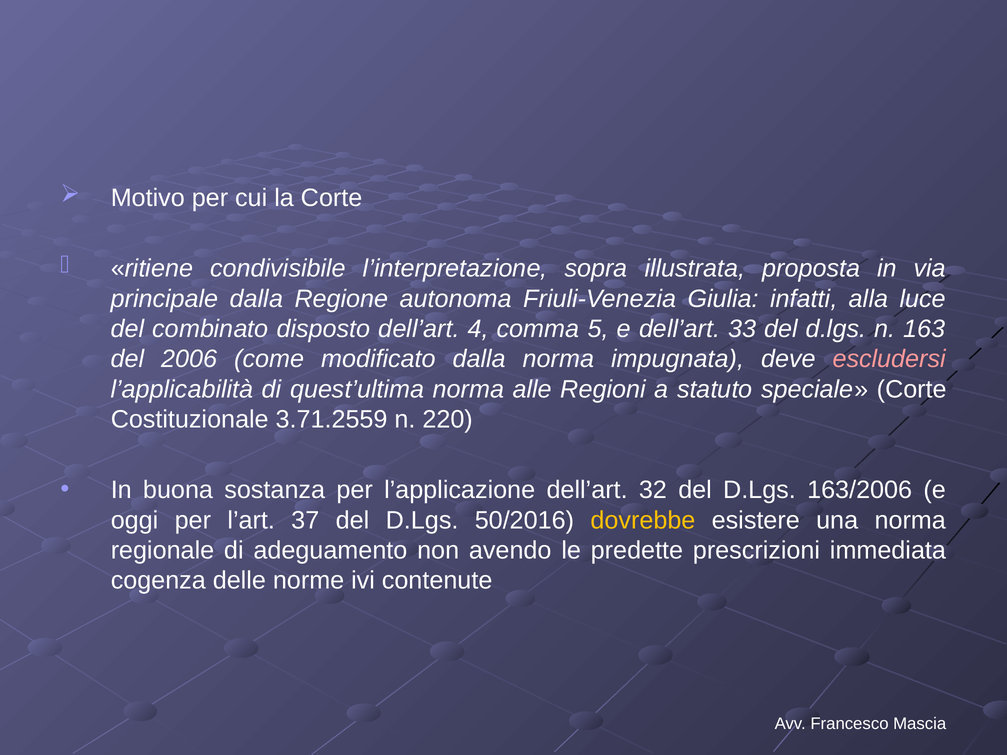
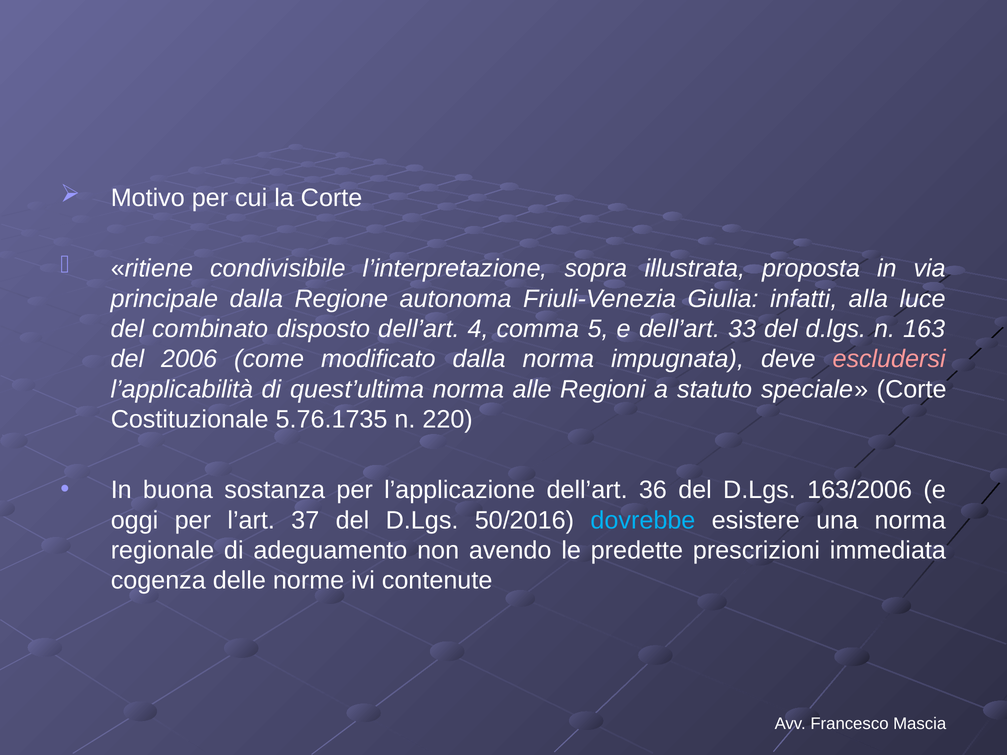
3.71.2559: 3.71.2559 -> 5.76.1735 (332, 420)
32: 32 -> 36 (653, 490)
dovrebbe colour: yellow -> light blue (643, 520)
